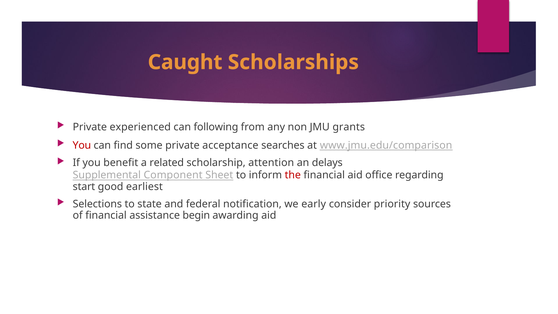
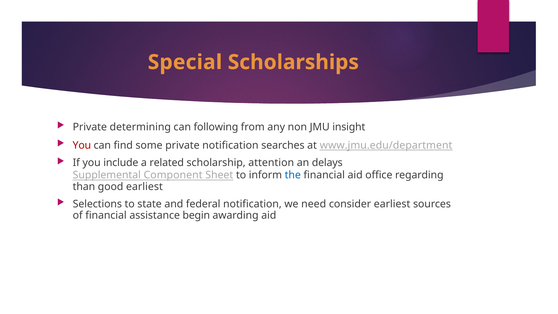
Caught: Caught -> Special (185, 62)
experienced: experienced -> determining (140, 127)
grants: grants -> insight (349, 127)
private acceptance: acceptance -> notification (230, 145)
www.jmu.edu/comparison: www.jmu.edu/comparison -> www.jmu.edu/department (386, 145)
benefit: benefit -> include (121, 163)
the colour: red -> blue (293, 175)
start: start -> than (84, 187)
early: early -> need (314, 204)
consider priority: priority -> earliest (392, 204)
